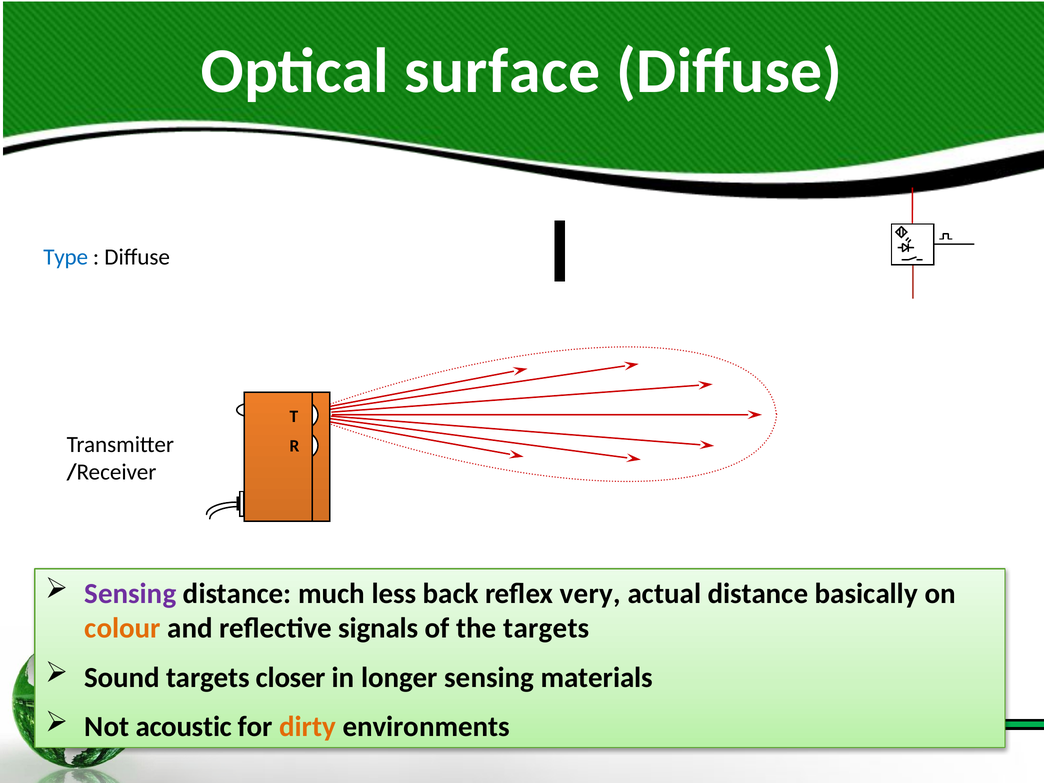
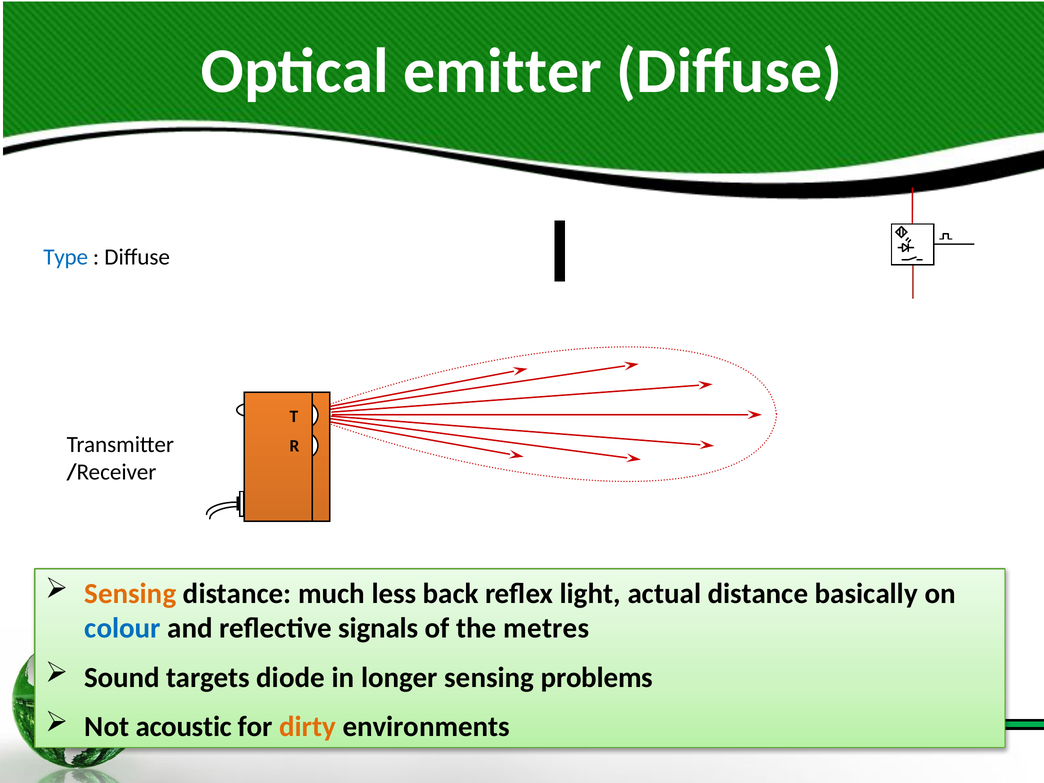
surface: surface -> emitter (503, 71)
Sensing colour: purple -> orange (130, 593)
very: very -> light (590, 593)
colour colour: orange -> blue (123, 628)
the targets: targets -> metres (546, 628)
closer: closer -> diode (291, 678)
materials: materials -> problems (597, 678)
